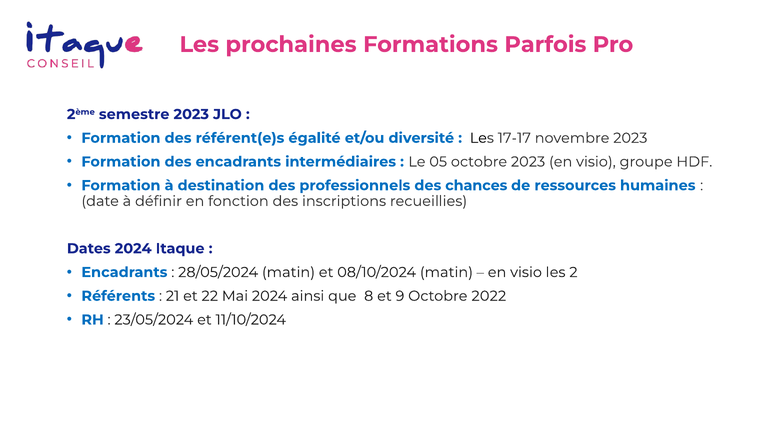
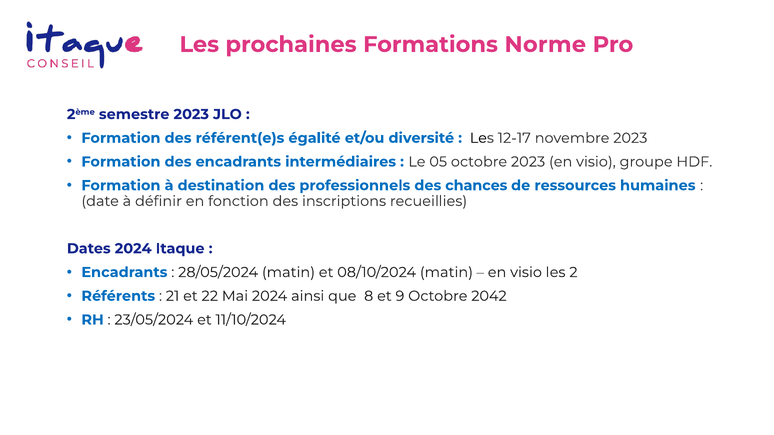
Parfois: Parfois -> Norme (545, 45)
17-17: 17-17 -> 12-17 (514, 138)
2022: 2022 -> 2042 (489, 296)
